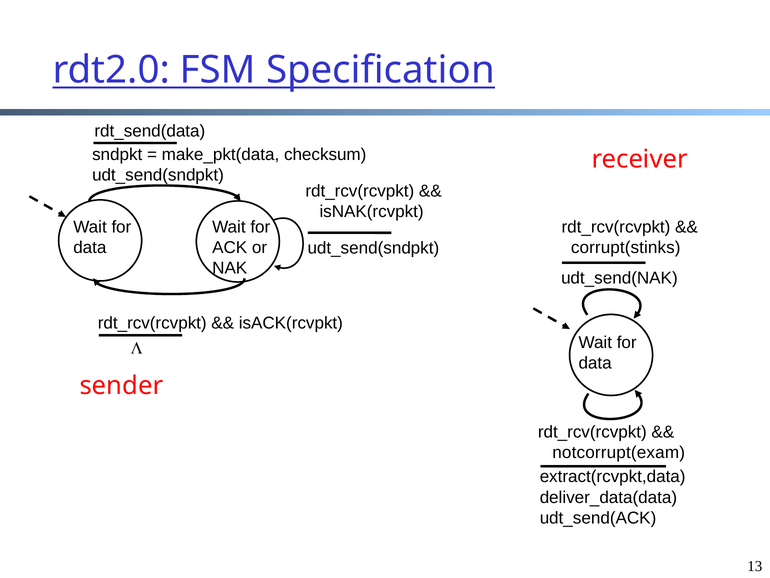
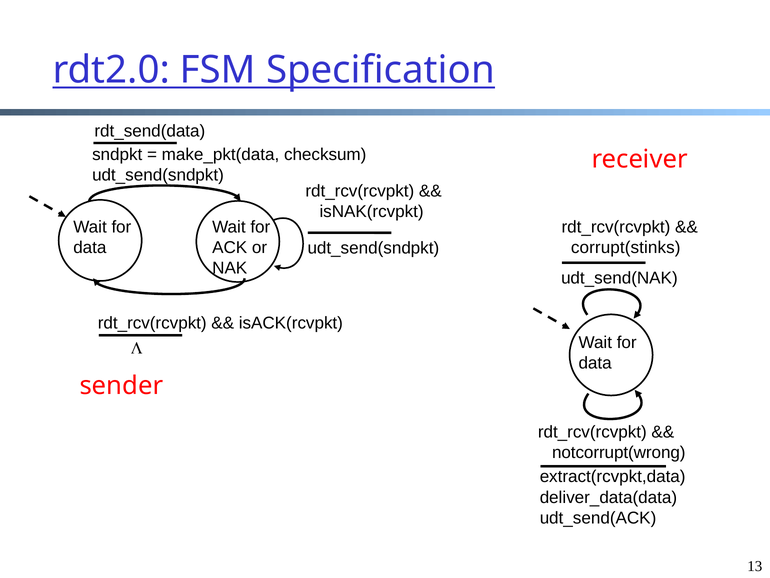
notcorrupt(exam: notcorrupt(exam -> notcorrupt(wrong (619, 452)
